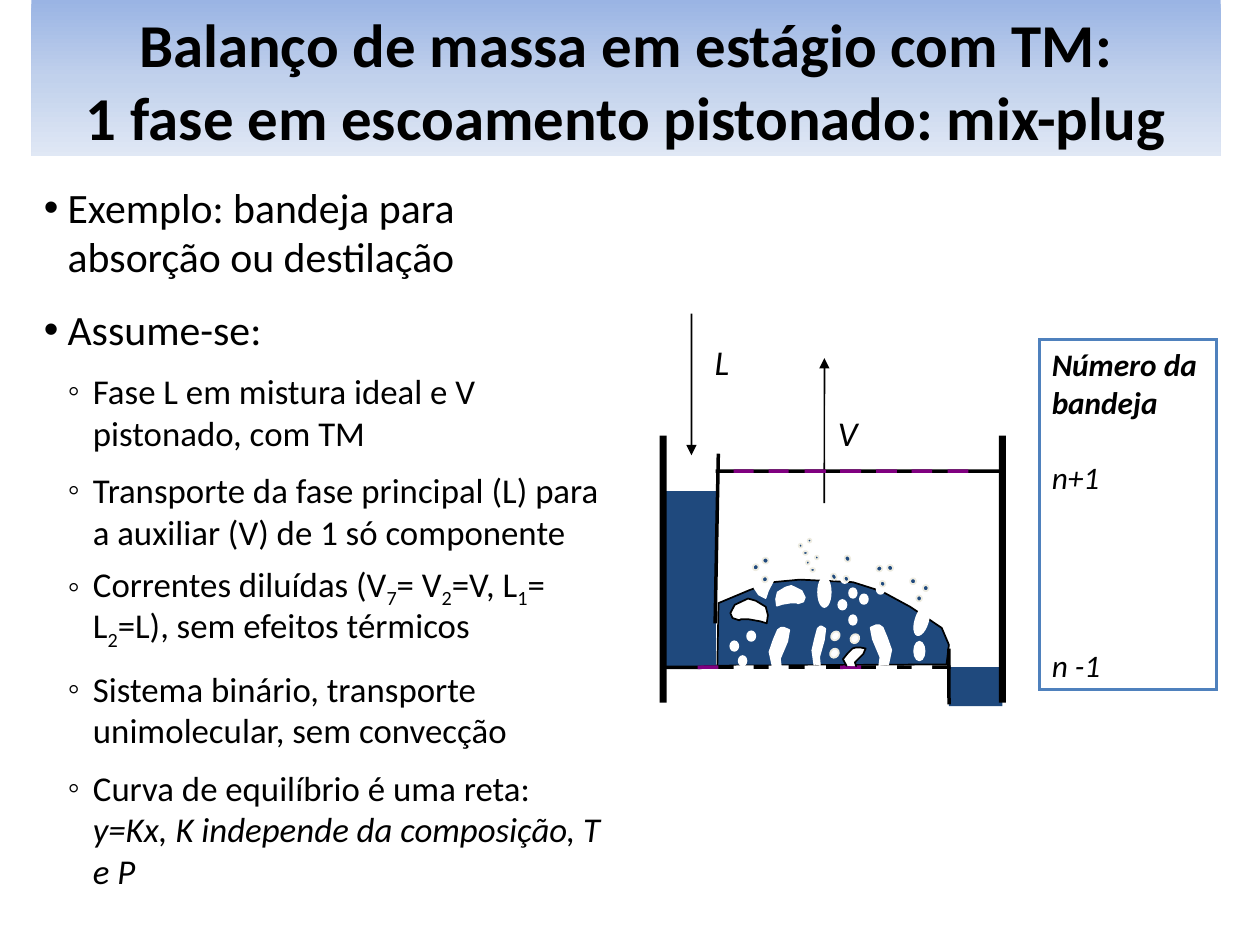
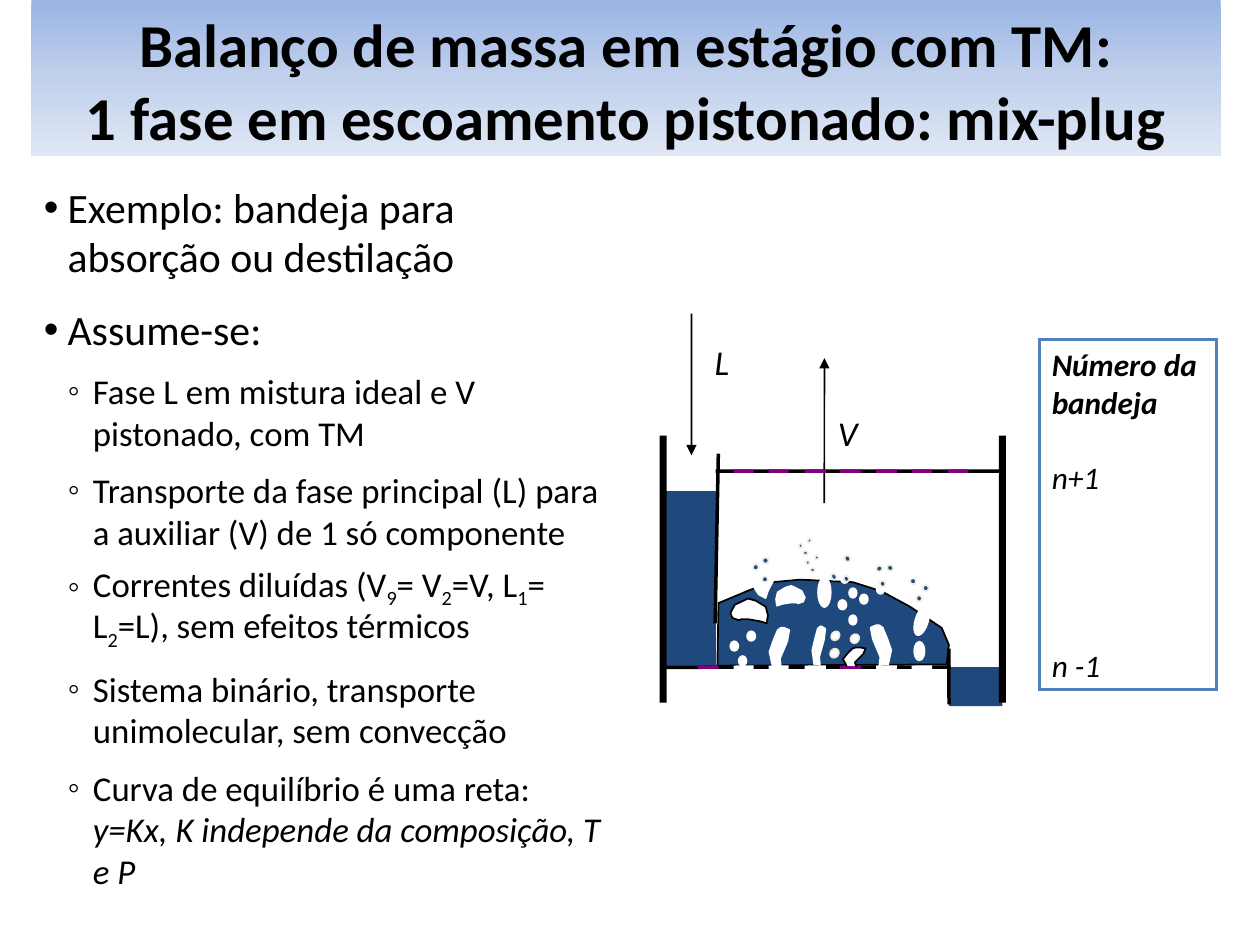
7: 7 -> 9 (392, 599)
